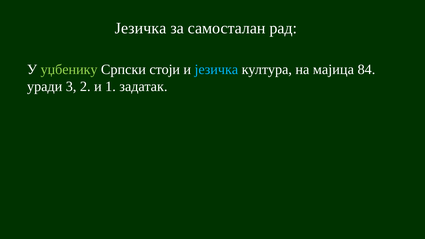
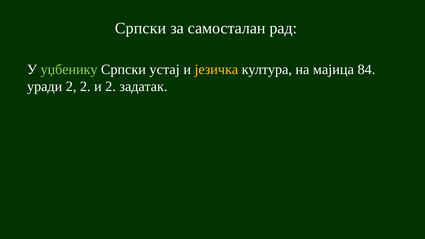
Језичка: Језичка -> Српски (140, 28)
стоји: стоји -> устај (165, 69)
језичка colour: light blue -> yellow (216, 69)
уради 3: 3 -> 2 (71, 86)
и 1: 1 -> 2 (111, 86)
